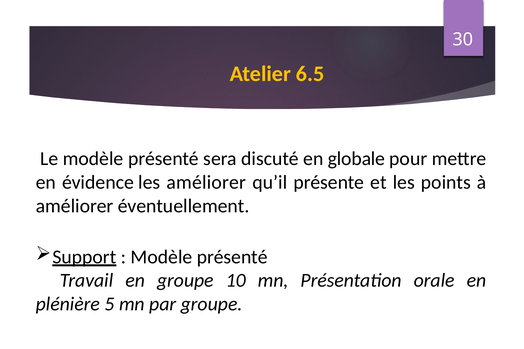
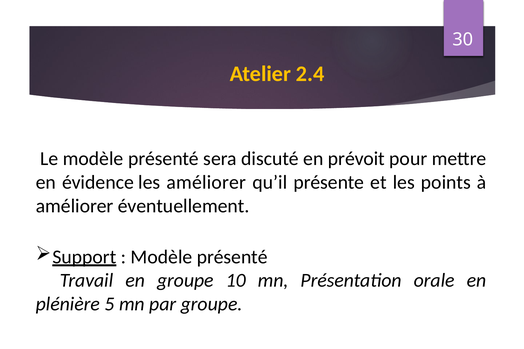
6.5: 6.5 -> 2.4 (310, 74)
globale: globale -> prévoit (356, 159)
